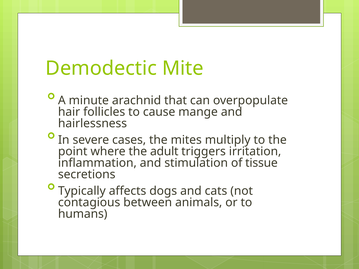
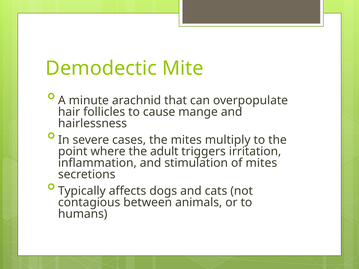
of tissue: tissue -> mites (261, 163)
